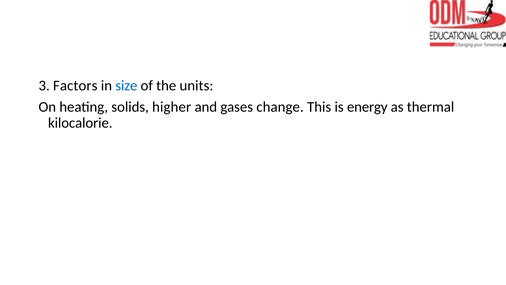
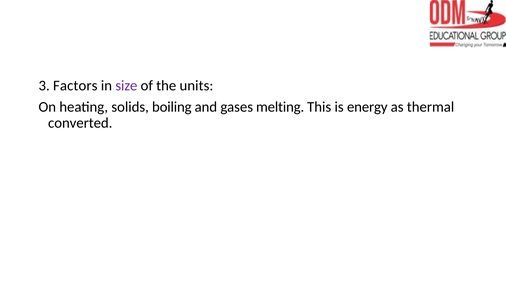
size colour: blue -> purple (126, 86)
higher: higher -> boiling (172, 107)
change: change -> melting (280, 107)
kilocalorie: kilocalorie -> converted (80, 123)
